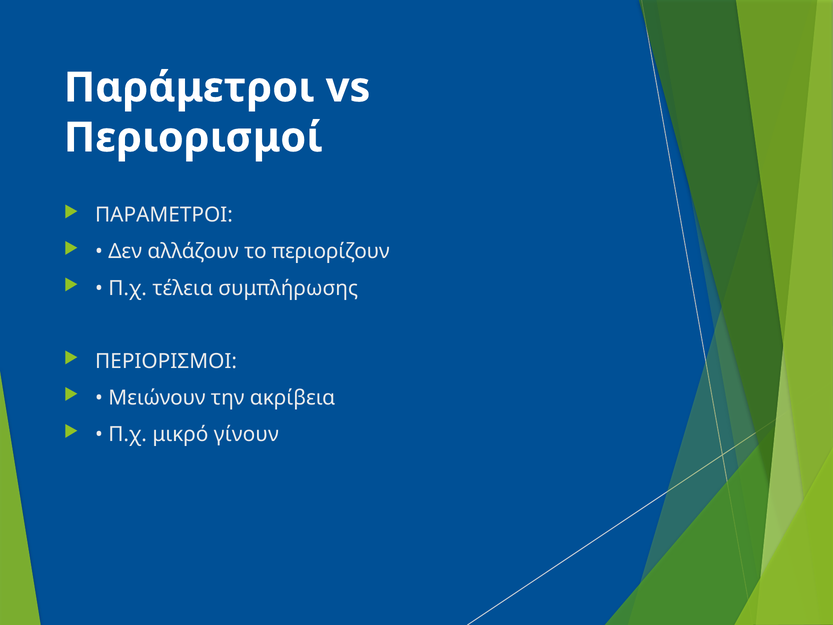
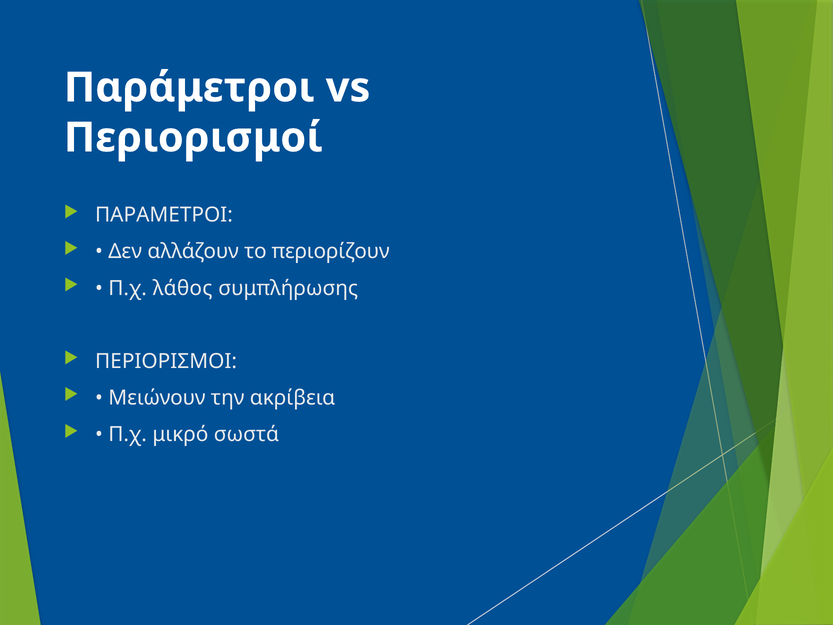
τέλεια: τέλεια -> λάθος (183, 288)
γίνουν: γίνουν -> σωστά (246, 434)
